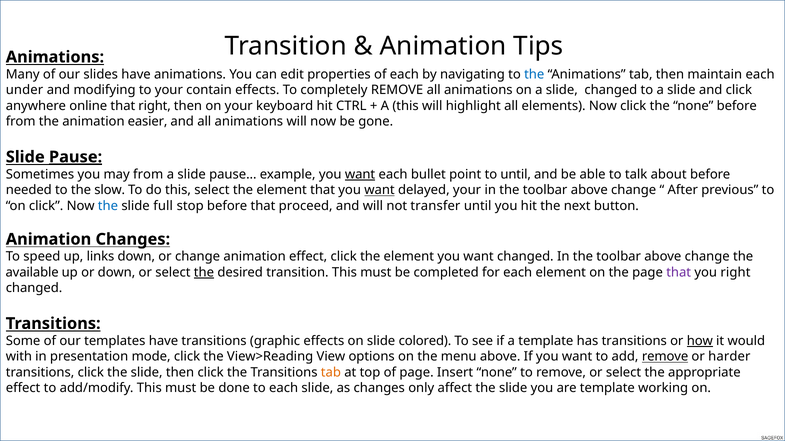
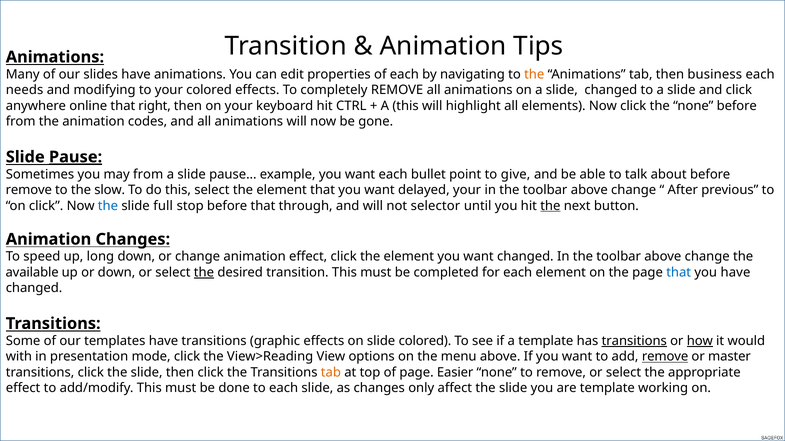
the colour: blue -> orange (534, 75)
maintain: maintain -> business (715, 75)
under: under -> needs (25, 90)
your contain: contain -> colored (209, 90)
easier: easier -> codes (148, 122)
want underline: present -> none (360, 175)
to until: until -> give (516, 175)
needed: needed -> remove (29, 190)
want underline: present -> none (379, 190)
proceed: proceed -> through (306, 206)
transfer: transfer -> selector (435, 206)
the underline: none -> present (550, 206)
links: links -> long (100, 257)
that colour: purple -> blue (679, 273)
you right: right -> have (735, 273)
transitions underline: none -> present (634, 341)
harder: harder -> master (729, 357)
Insert: Insert -> Easier (455, 373)
